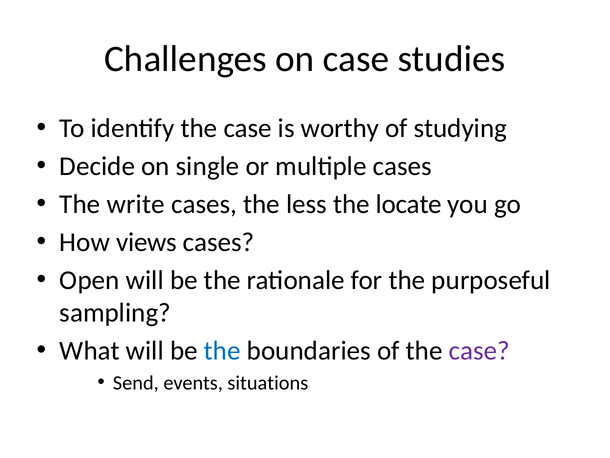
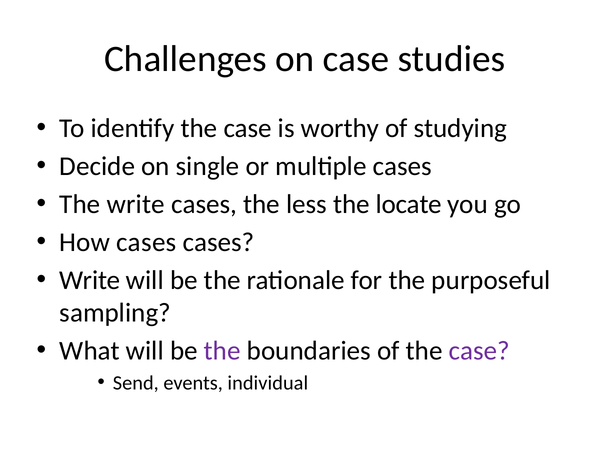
How views: views -> cases (146, 242)
Open: Open -> Write (90, 280)
the colour: blue -> purple (222, 350)
situations: situations -> individual (268, 382)
